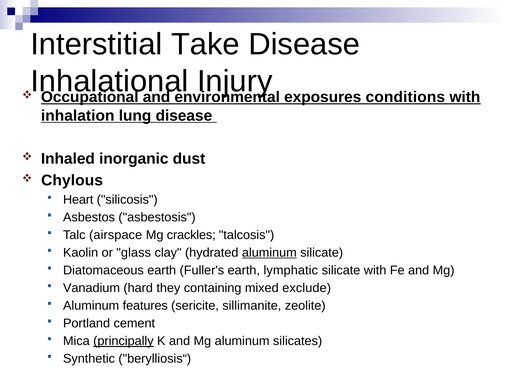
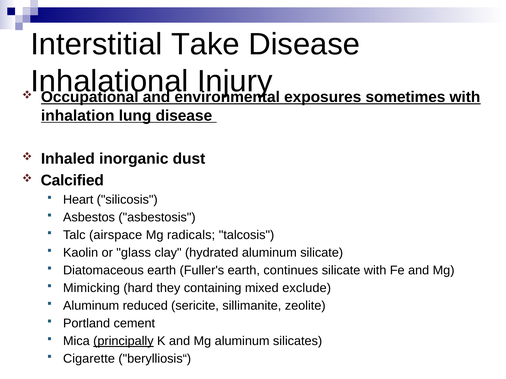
conditions: conditions -> sometimes (405, 97)
Chylous: Chylous -> Calcified (72, 181)
crackles: crackles -> radicals (191, 235)
aluminum underline: present -> none (269, 253)
lymphatic: lymphatic -> continues (291, 271)
Vanadium: Vanadium -> Mimicking (91, 288)
features: features -> reduced (145, 306)
Synthetic: Synthetic -> Cigarette (89, 359)
